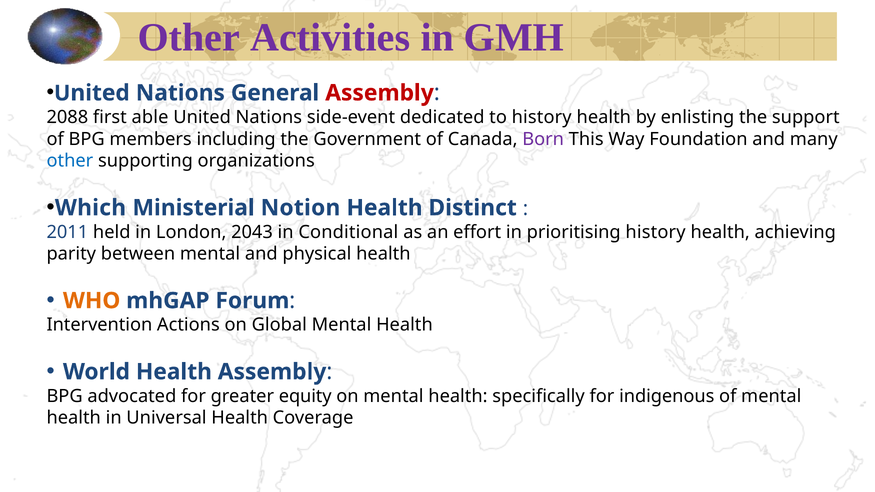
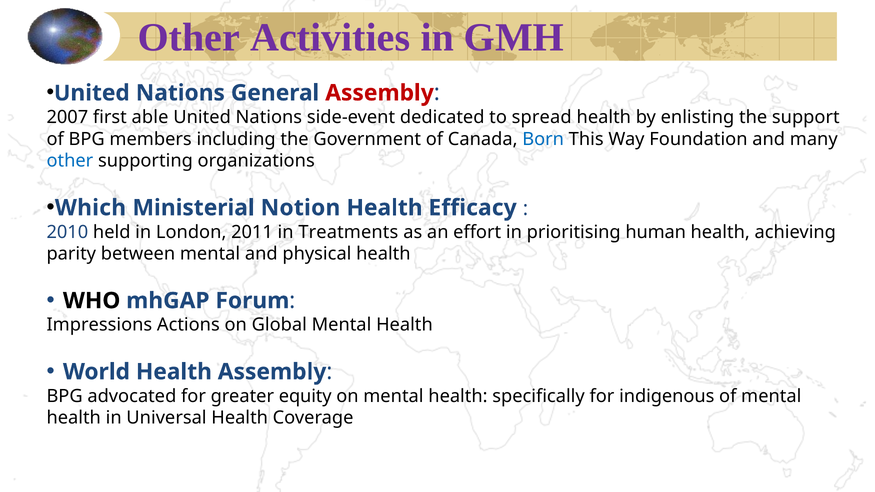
2088: 2088 -> 2007 (67, 117)
to history: history -> spread (542, 117)
Born colour: purple -> blue (543, 139)
Distinct: Distinct -> Efficacy (473, 208)
2011: 2011 -> 2010 (67, 232)
2043: 2043 -> 2011 (252, 232)
Conditional: Conditional -> Treatments (348, 232)
prioritising history: history -> human (656, 232)
WHO colour: orange -> black (92, 301)
Intervention: Intervention -> Impressions (99, 325)
